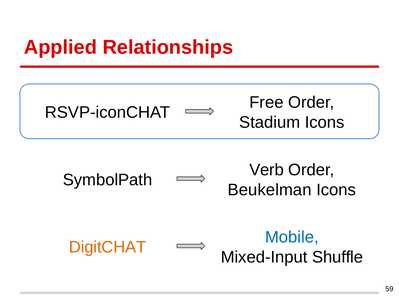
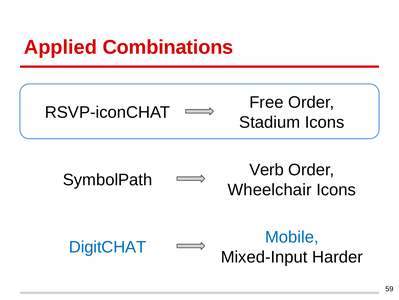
Relationships: Relationships -> Combinations (168, 47)
Beukelman: Beukelman -> Wheelchair (270, 189)
DigitCHAT colour: orange -> blue (108, 247)
Shuffle: Shuffle -> Harder (338, 256)
